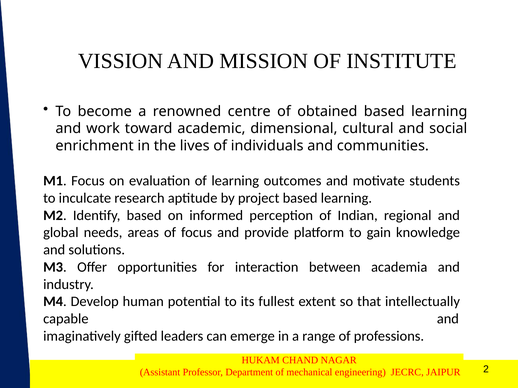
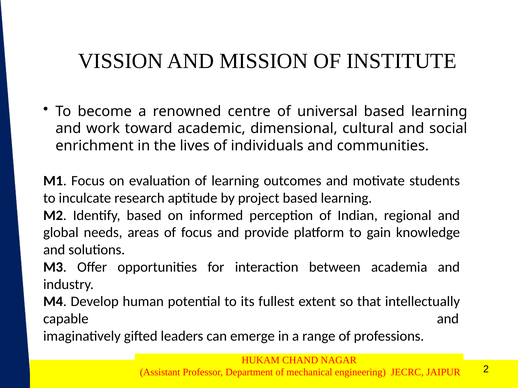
obtained: obtained -> universal (327, 111)
